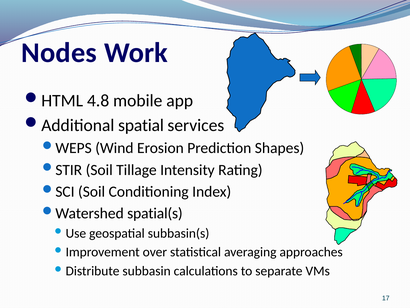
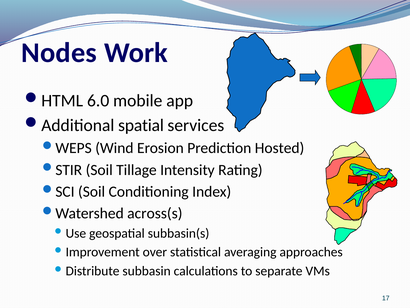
4.8: 4.8 -> 6.0 (98, 101)
Shapes: Shapes -> Hosted (280, 148)
spatial(s: spatial(s -> across(s (155, 213)
